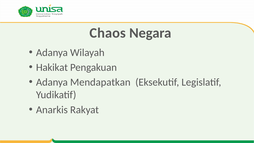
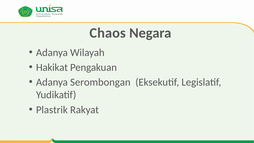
Mendapatkan: Mendapatkan -> Serombongan (100, 82)
Anarkis: Anarkis -> Plastrik (52, 110)
